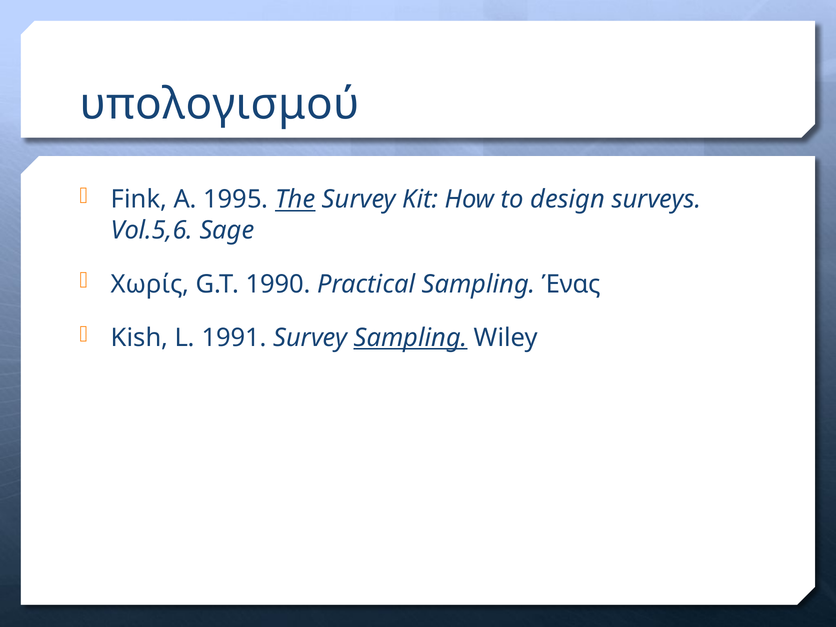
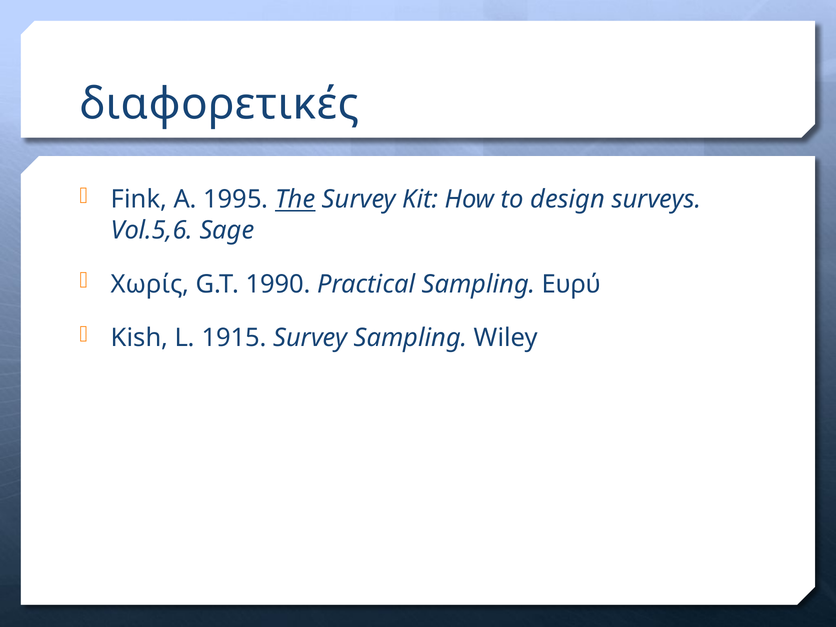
υπολογισμού: υπολογισμού -> διαφορετικές (219, 104)
Ένας: Ένας -> Ευρύ (571, 284)
1991: 1991 -> 1915 (234, 338)
Sampling underline: present -> none (411, 338)
